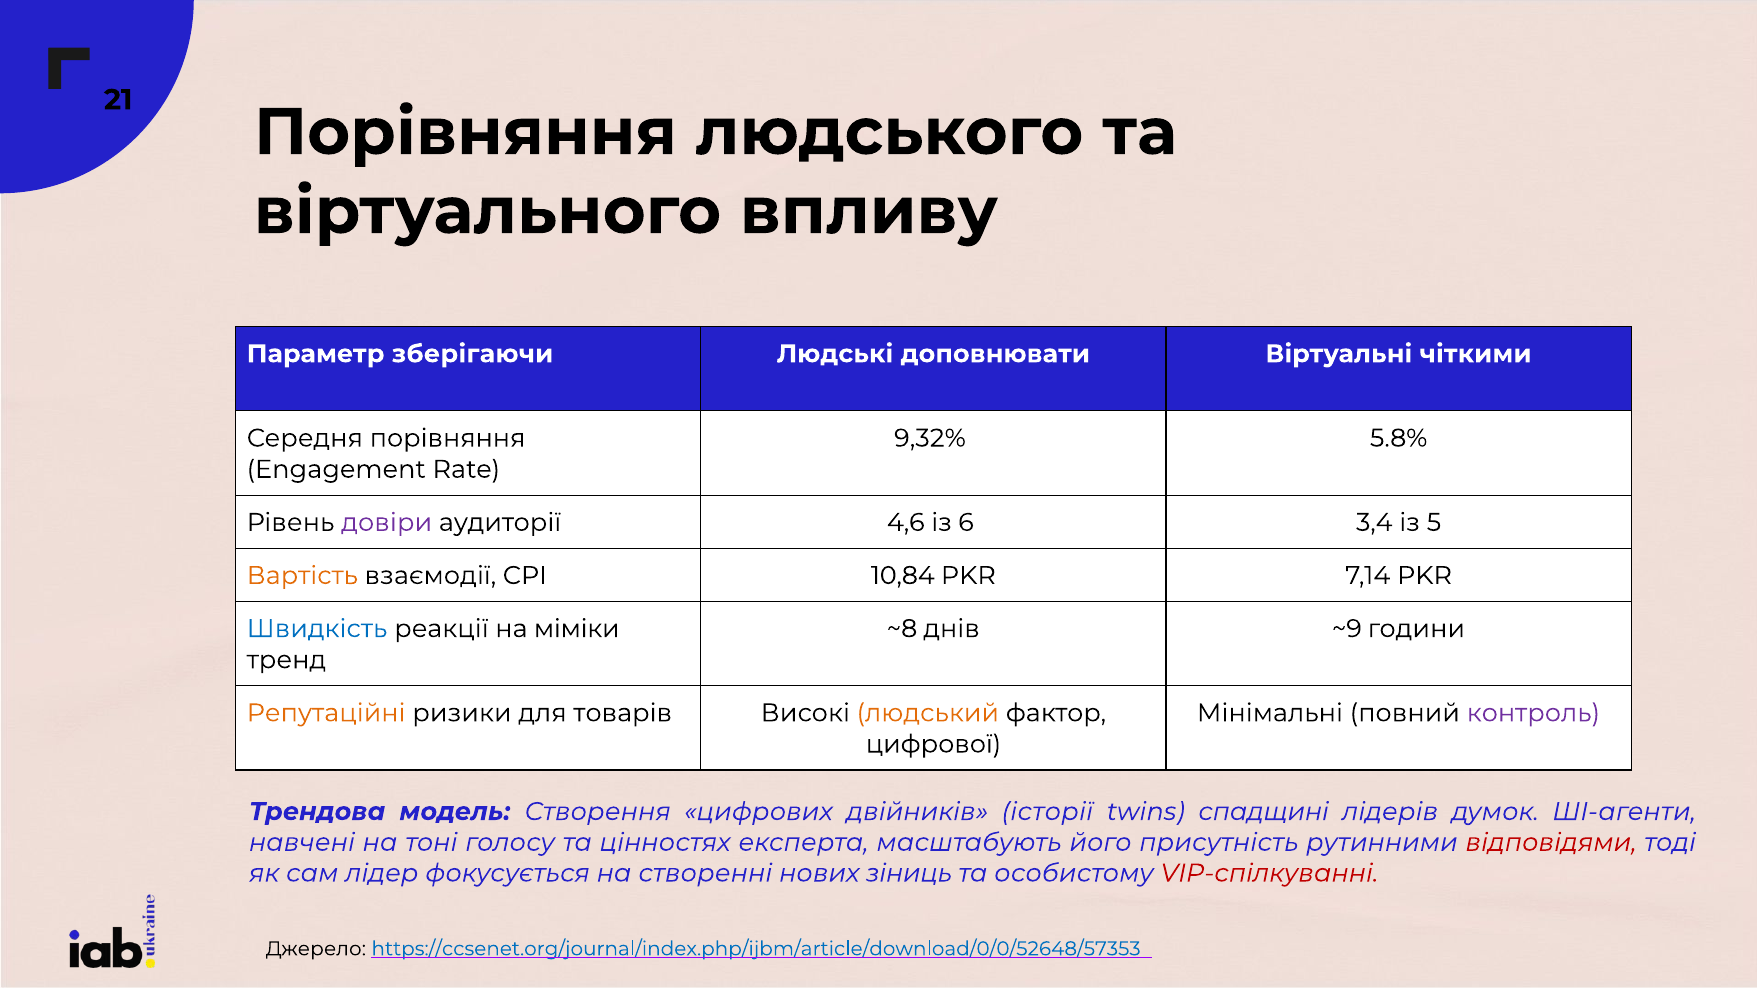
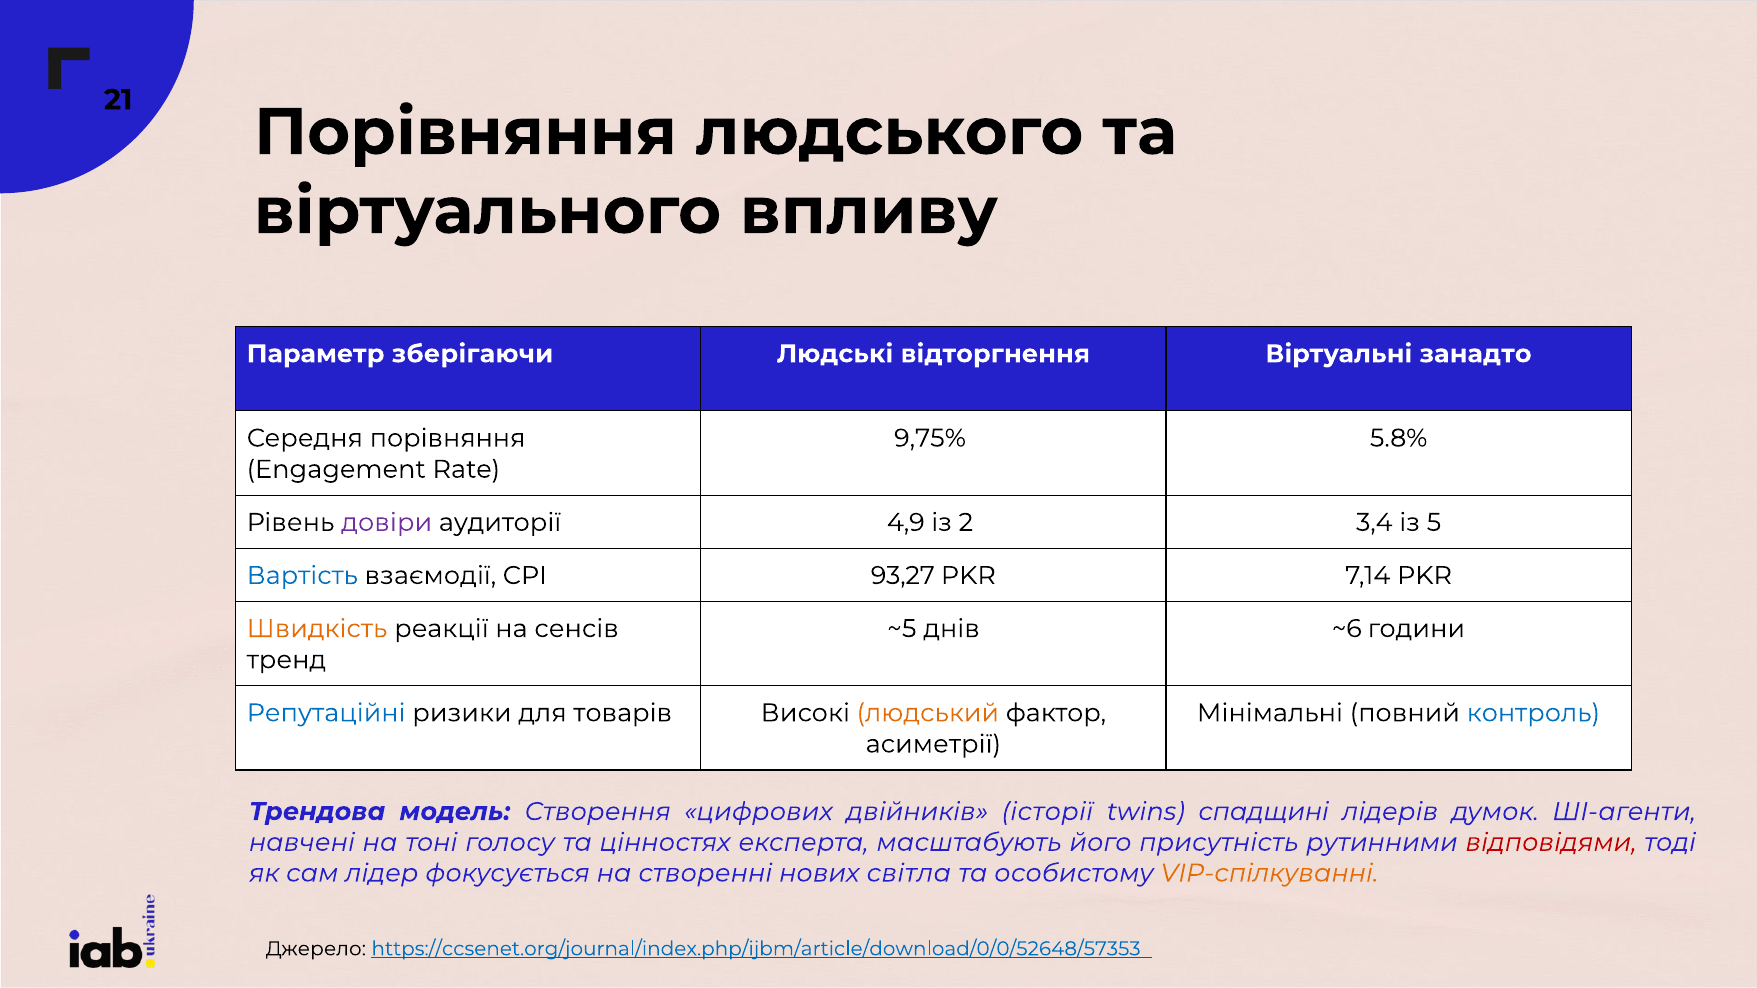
доповнювати: доповнювати -> відторгнення (995, 354)
чіткими: чіткими -> занадто (1476, 354)
9,32%: 9,32% -> 9,75% (930, 438)
4,6: 4,6 -> 4,9 (906, 523)
6: 6 -> 2 (966, 523)
Вартість colour: orange -> blue (302, 576)
10,84: 10,84 -> 93,27 (903, 576)
Швидкість colour: blue -> orange (317, 629)
міміки: міміки -> сенсів (577, 629)
~8: ~8 -> ~5 (902, 629)
~9: ~9 -> ~6 (1347, 629)
Репутаційні colour: orange -> blue (326, 713)
контроль colour: purple -> blue (1533, 713)
цифрової: цифрової -> асиметрії (933, 744)
зіниць: зіниць -> світла (909, 873)
VIP-спілкуванні colour: red -> orange (1269, 873)
